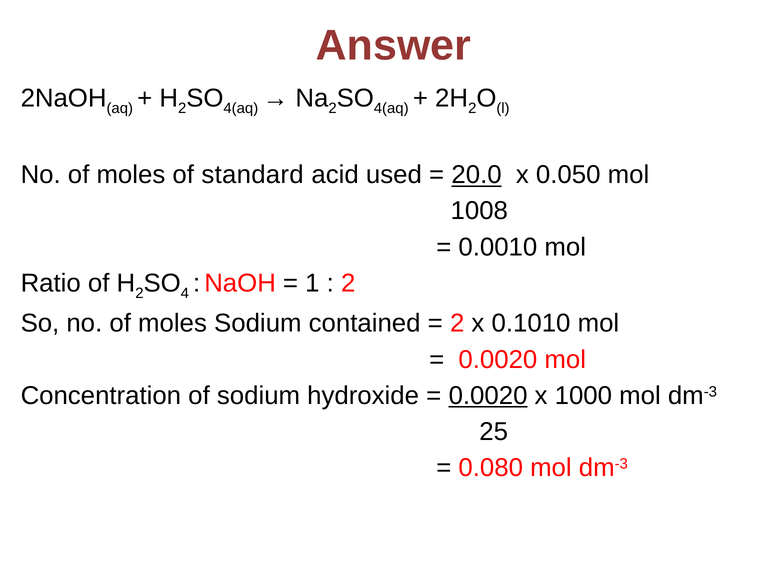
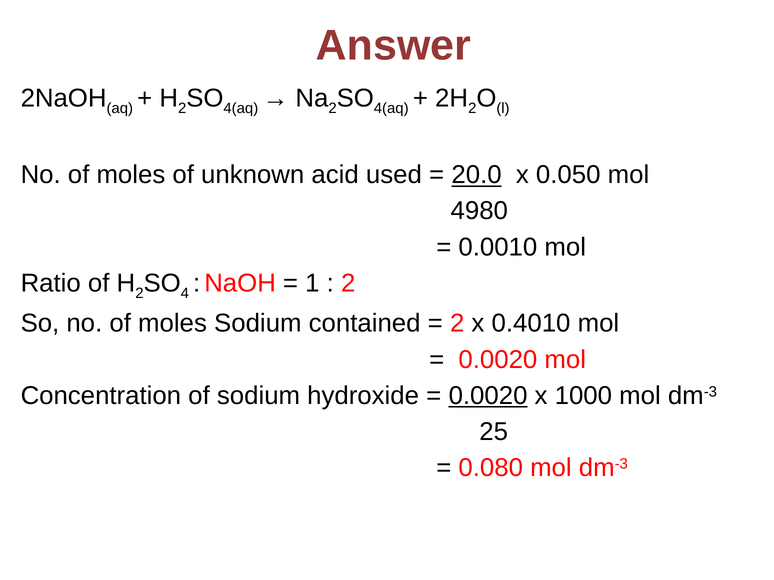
standard: standard -> unknown (253, 175)
1008: 1008 -> 4980 (479, 211)
0.1010: 0.1010 -> 0.4010 (531, 324)
